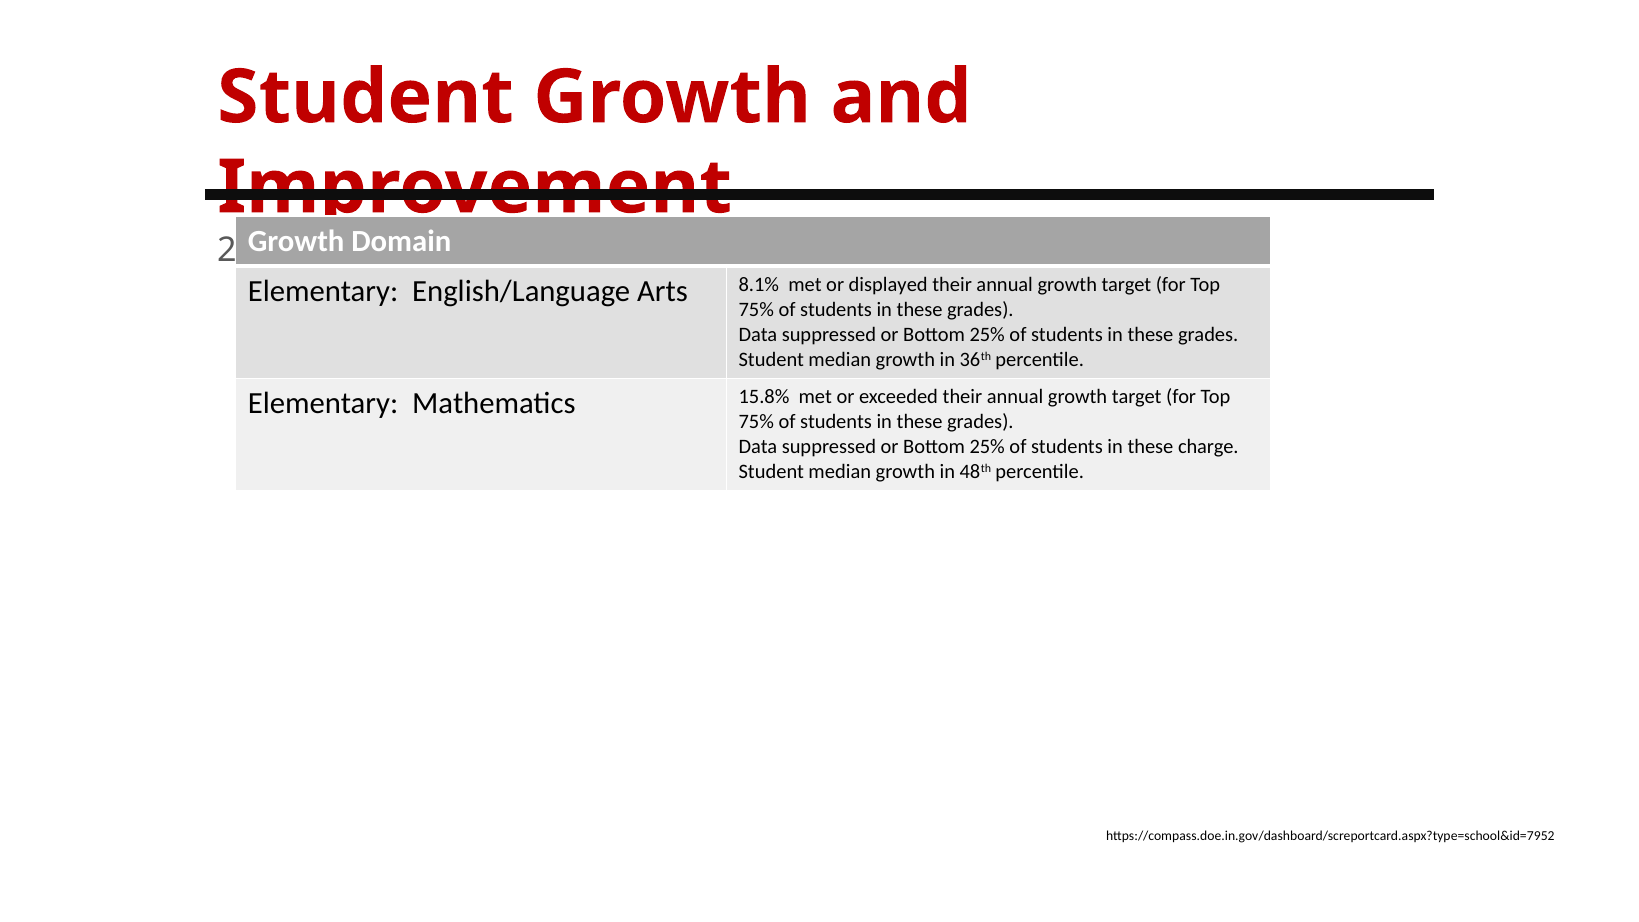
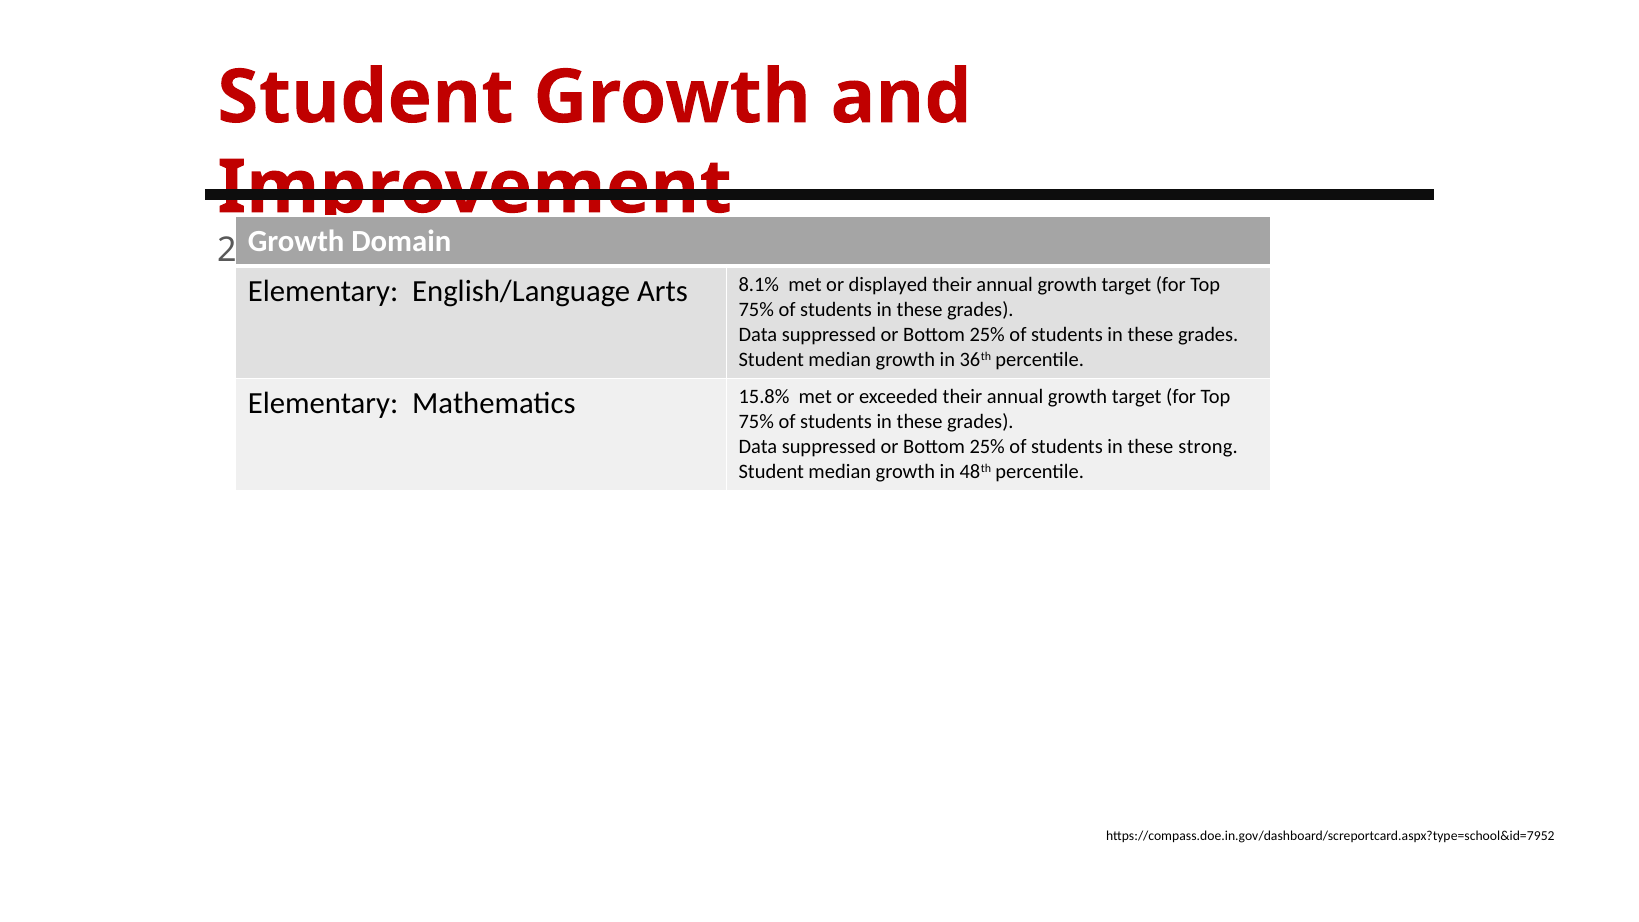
charge: charge -> strong (1208, 447)
